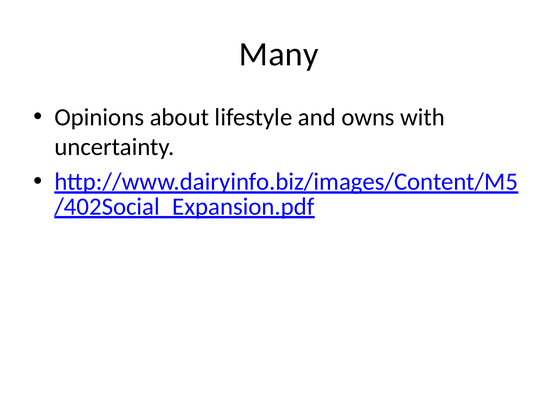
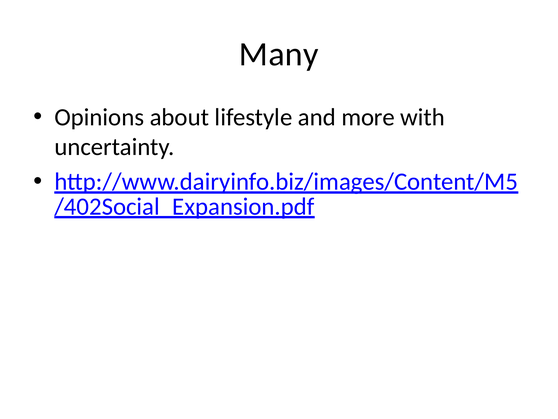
owns: owns -> more (368, 117)
